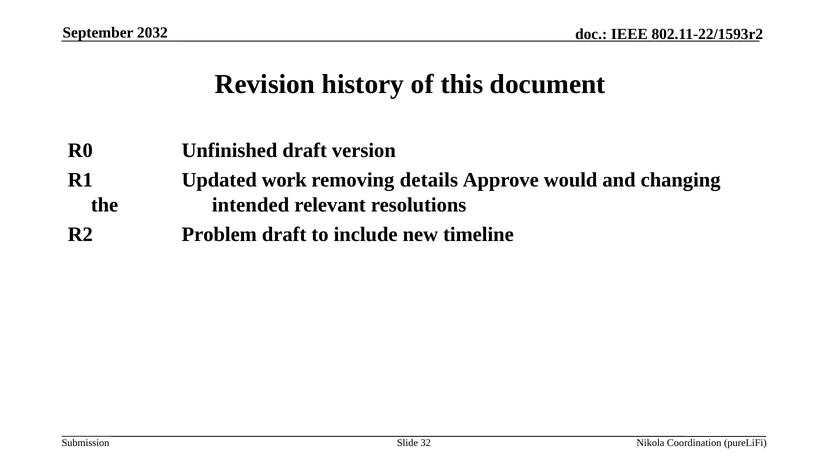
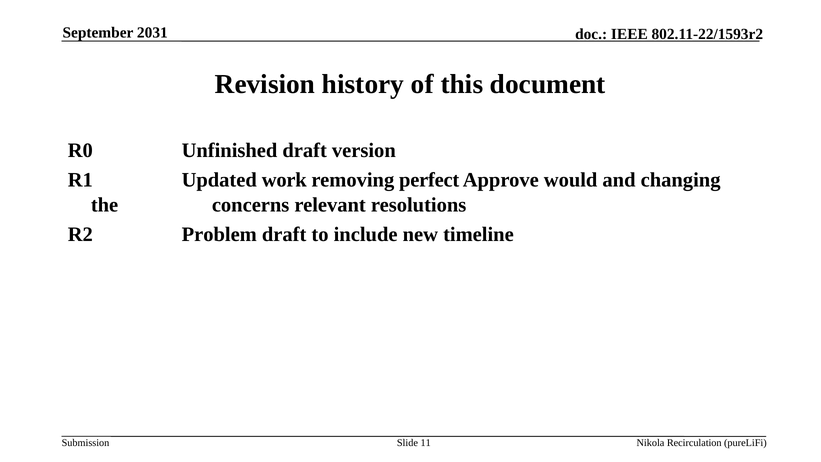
2032: 2032 -> 2031 (152, 33)
details: details -> perfect (429, 180)
intended: intended -> concerns (251, 205)
32: 32 -> 11 (426, 443)
Coordination: Coordination -> Recirculation (694, 443)
